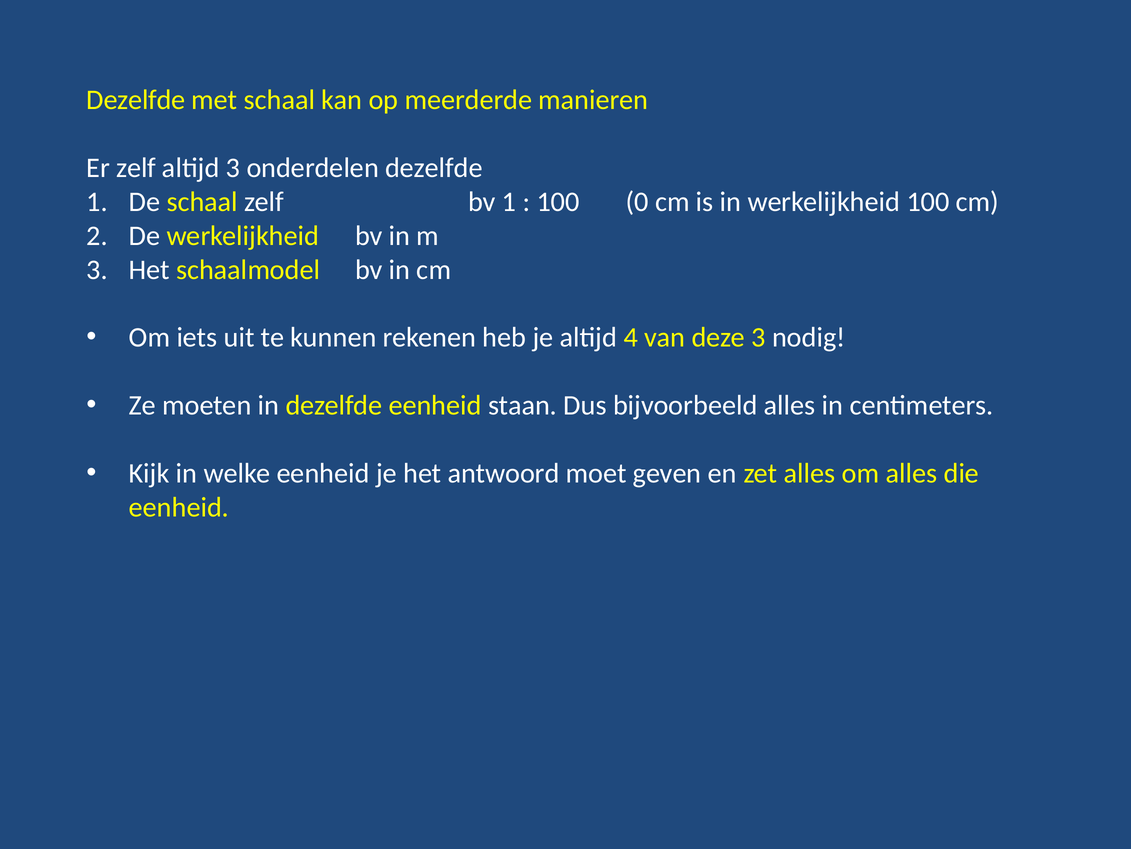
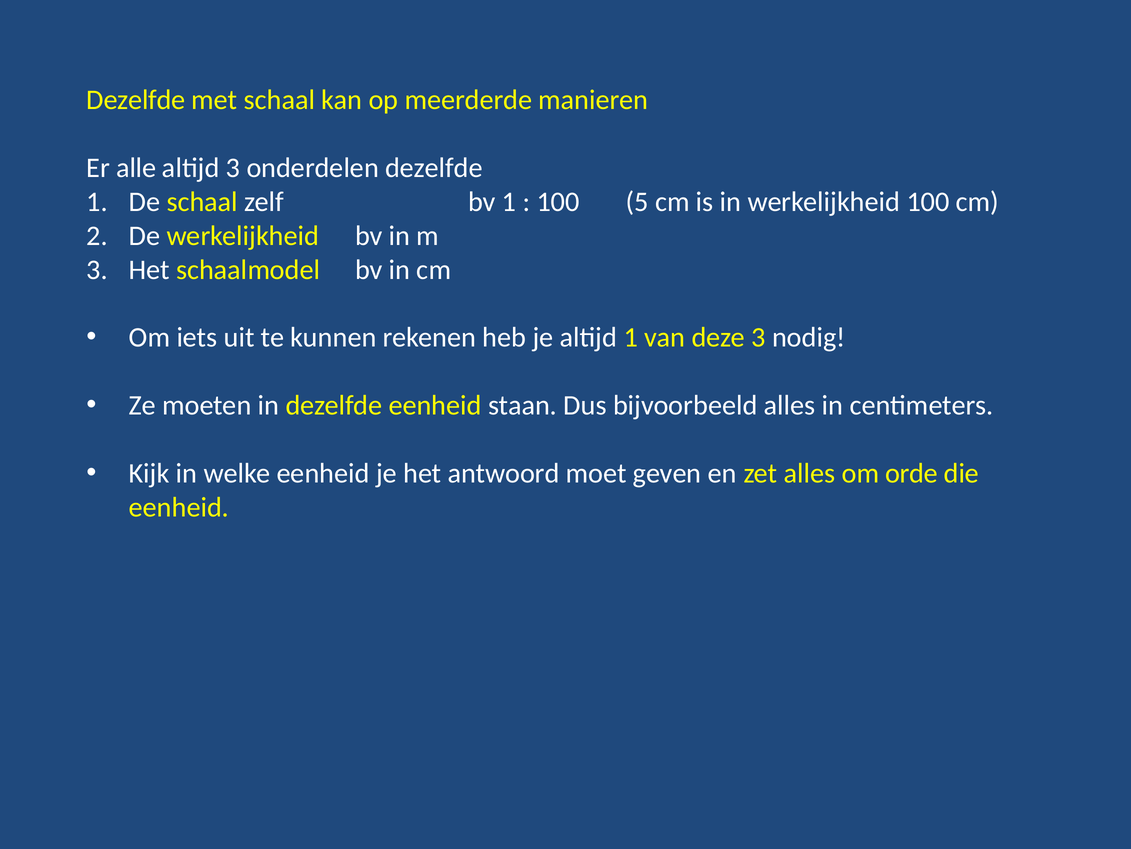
Er zelf: zelf -> alle (136, 168)
0: 0 -> 5 (637, 202)
altijd 4: 4 -> 1 (631, 337)
om alles: alles -> orde (912, 473)
